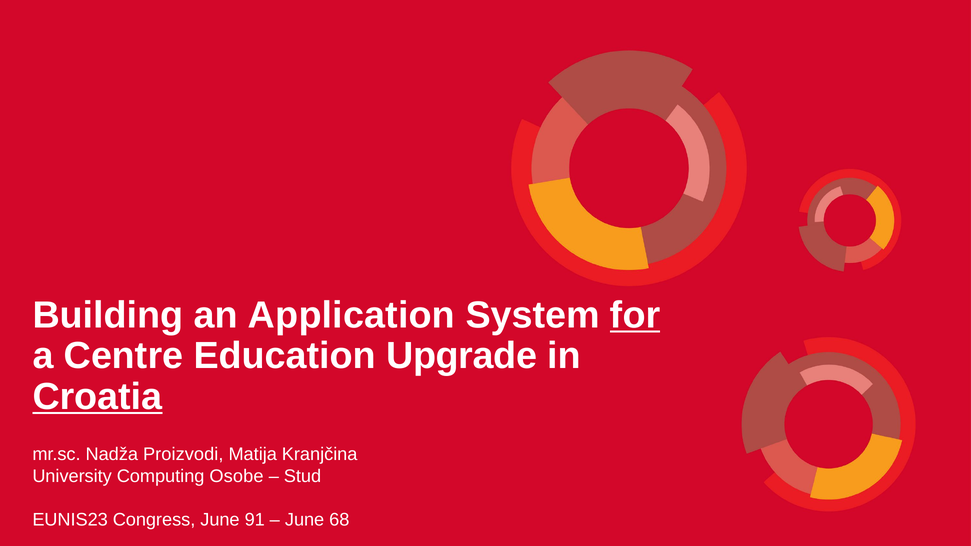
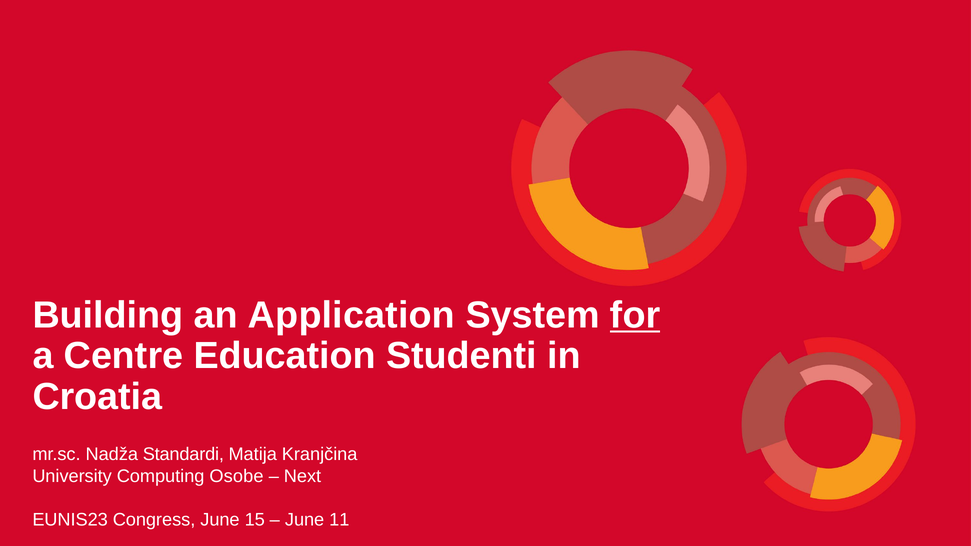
Upgrade: Upgrade -> Studenti (461, 356)
Croatia underline: present -> none (97, 397)
Proizvodi: Proizvodi -> Standardi (183, 455)
Stud: Stud -> Next (302, 476)
91: 91 -> 15 (255, 520)
68: 68 -> 11 (339, 520)
